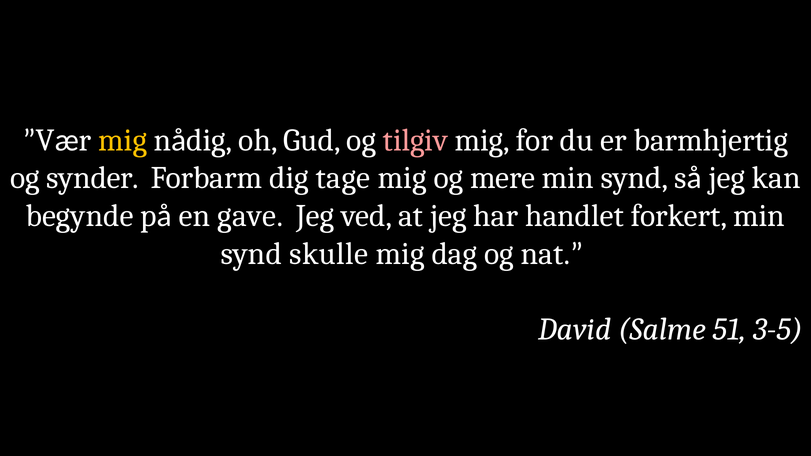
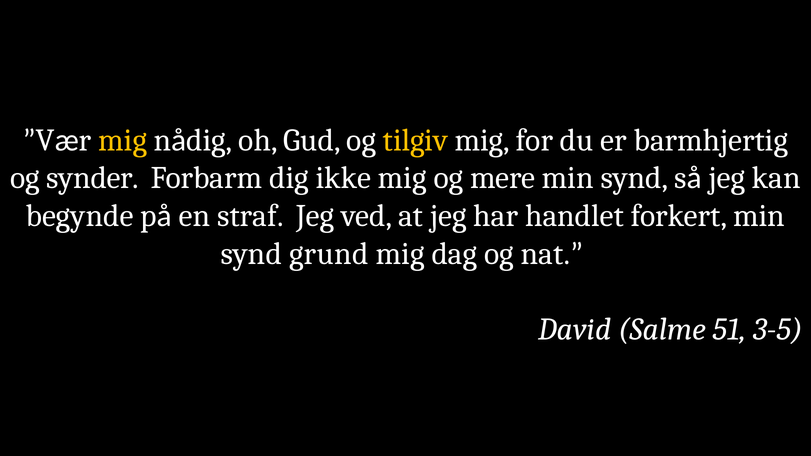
tilgiv colour: pink -> yellow (415, 140)
tage: tage -> ikke (343, 178)
gave: gave -> straf (250, 216)
skulle: skulle -> grund (329, 254)
